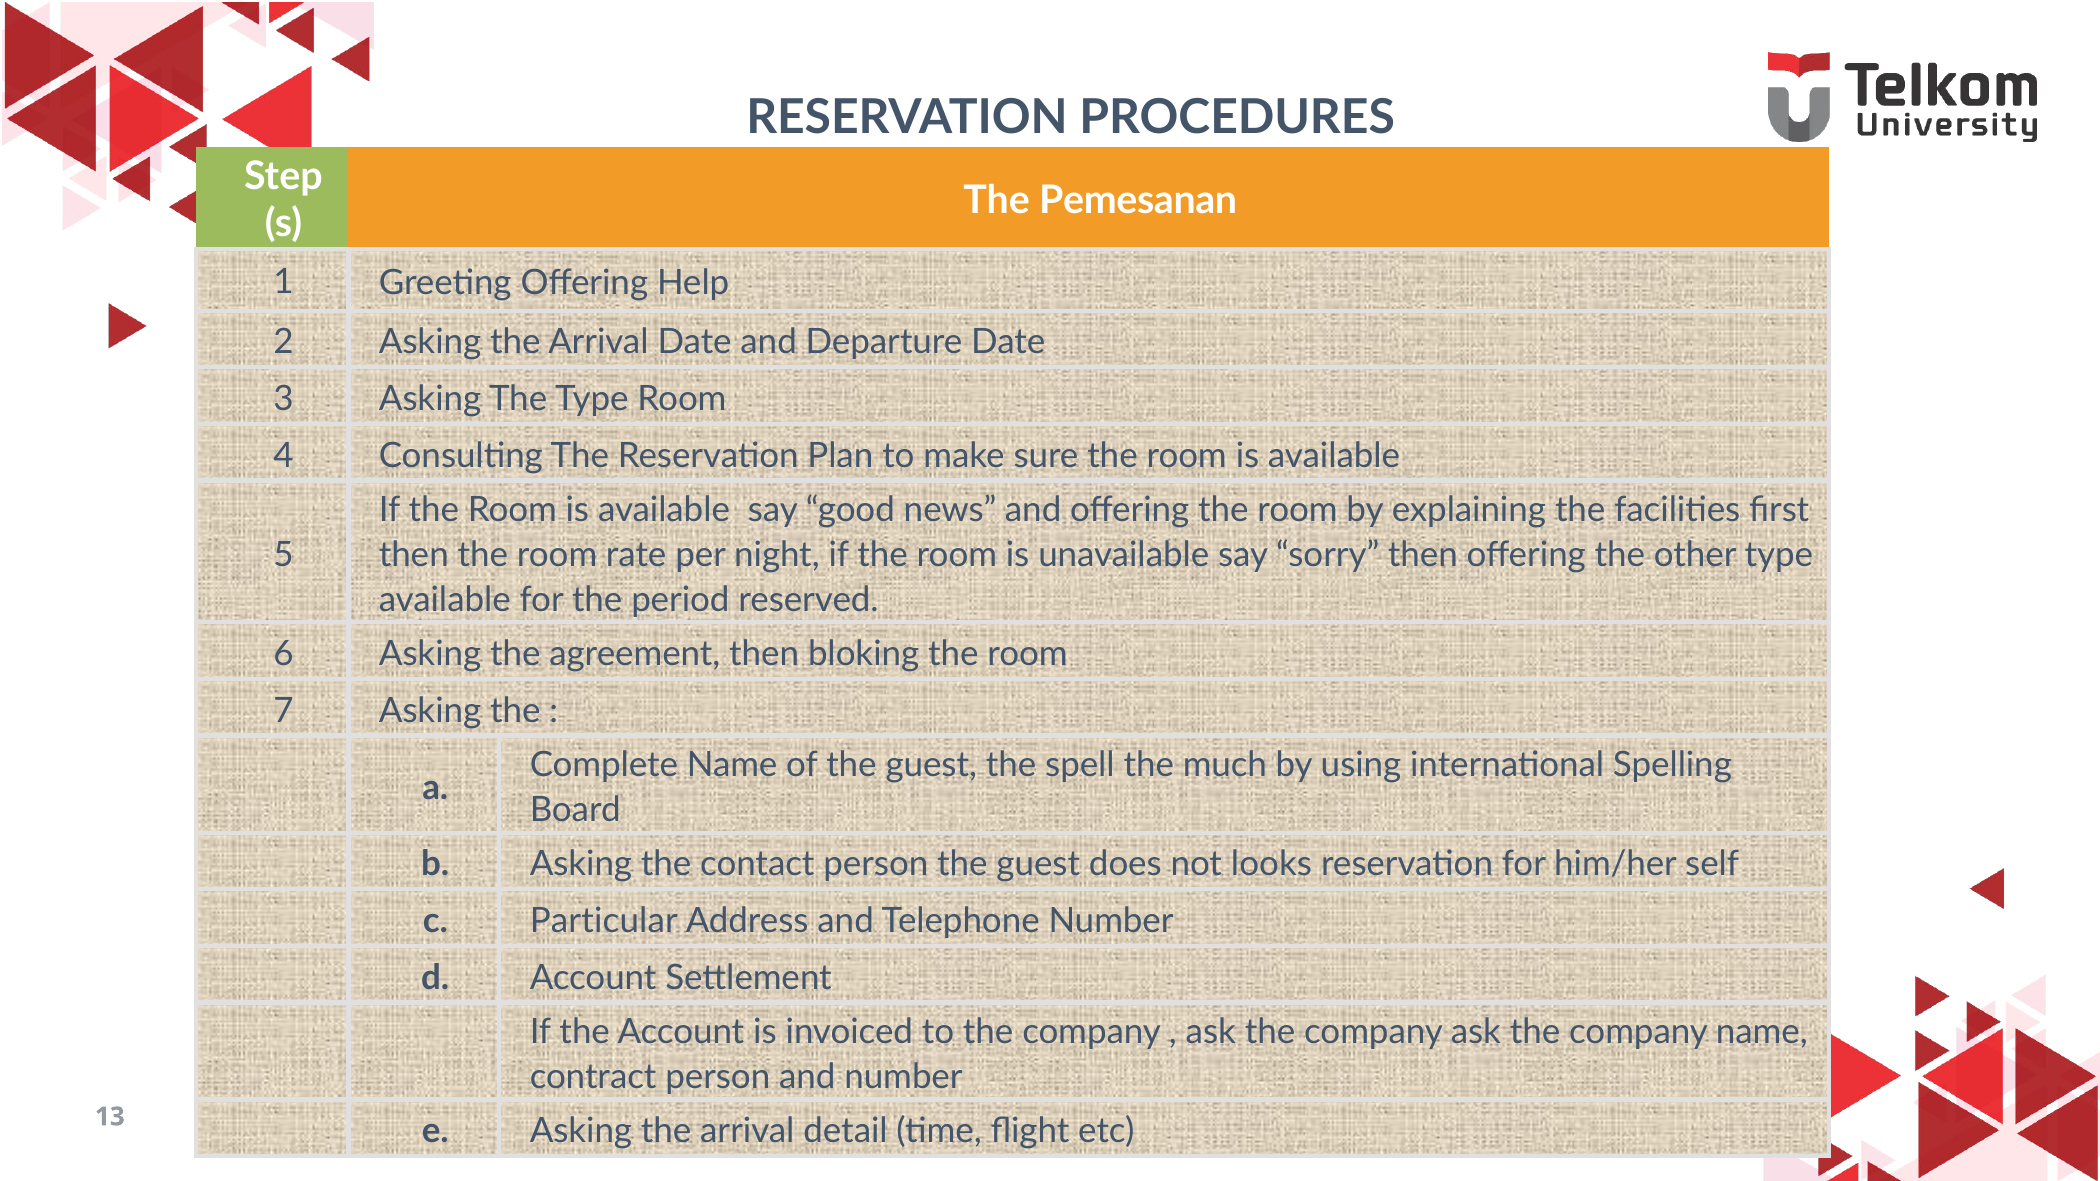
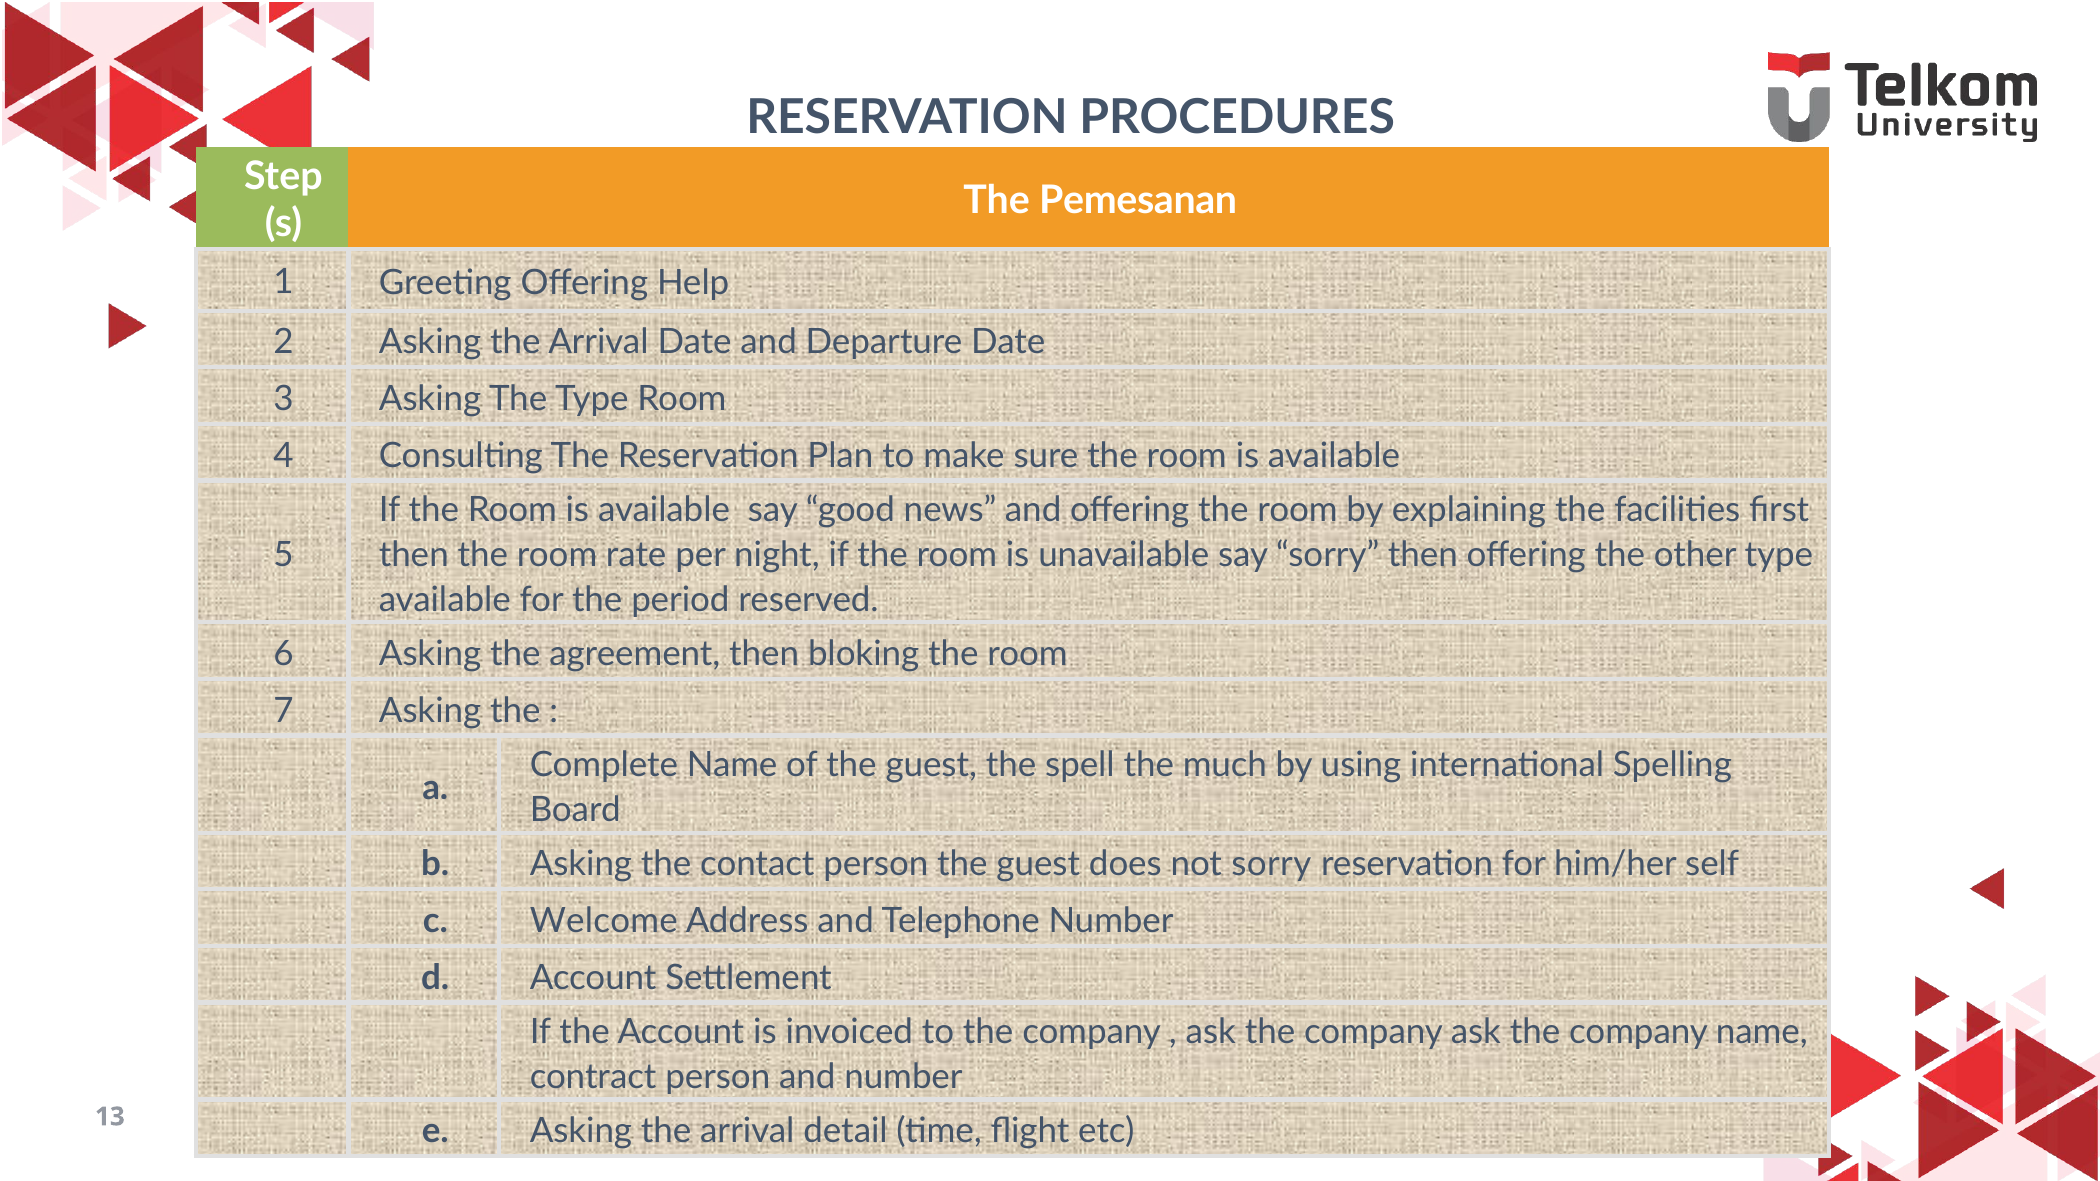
not looks: looks -> sorry (1271, 865)
Particular: Particular -> Welcome (604, 921)
